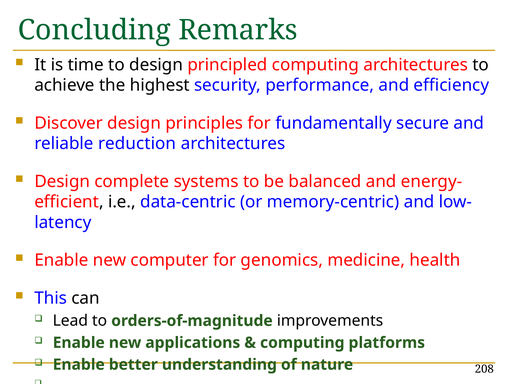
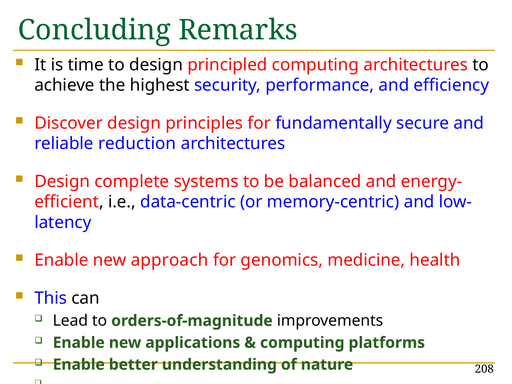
computer: computer -> approach (170, 260)
